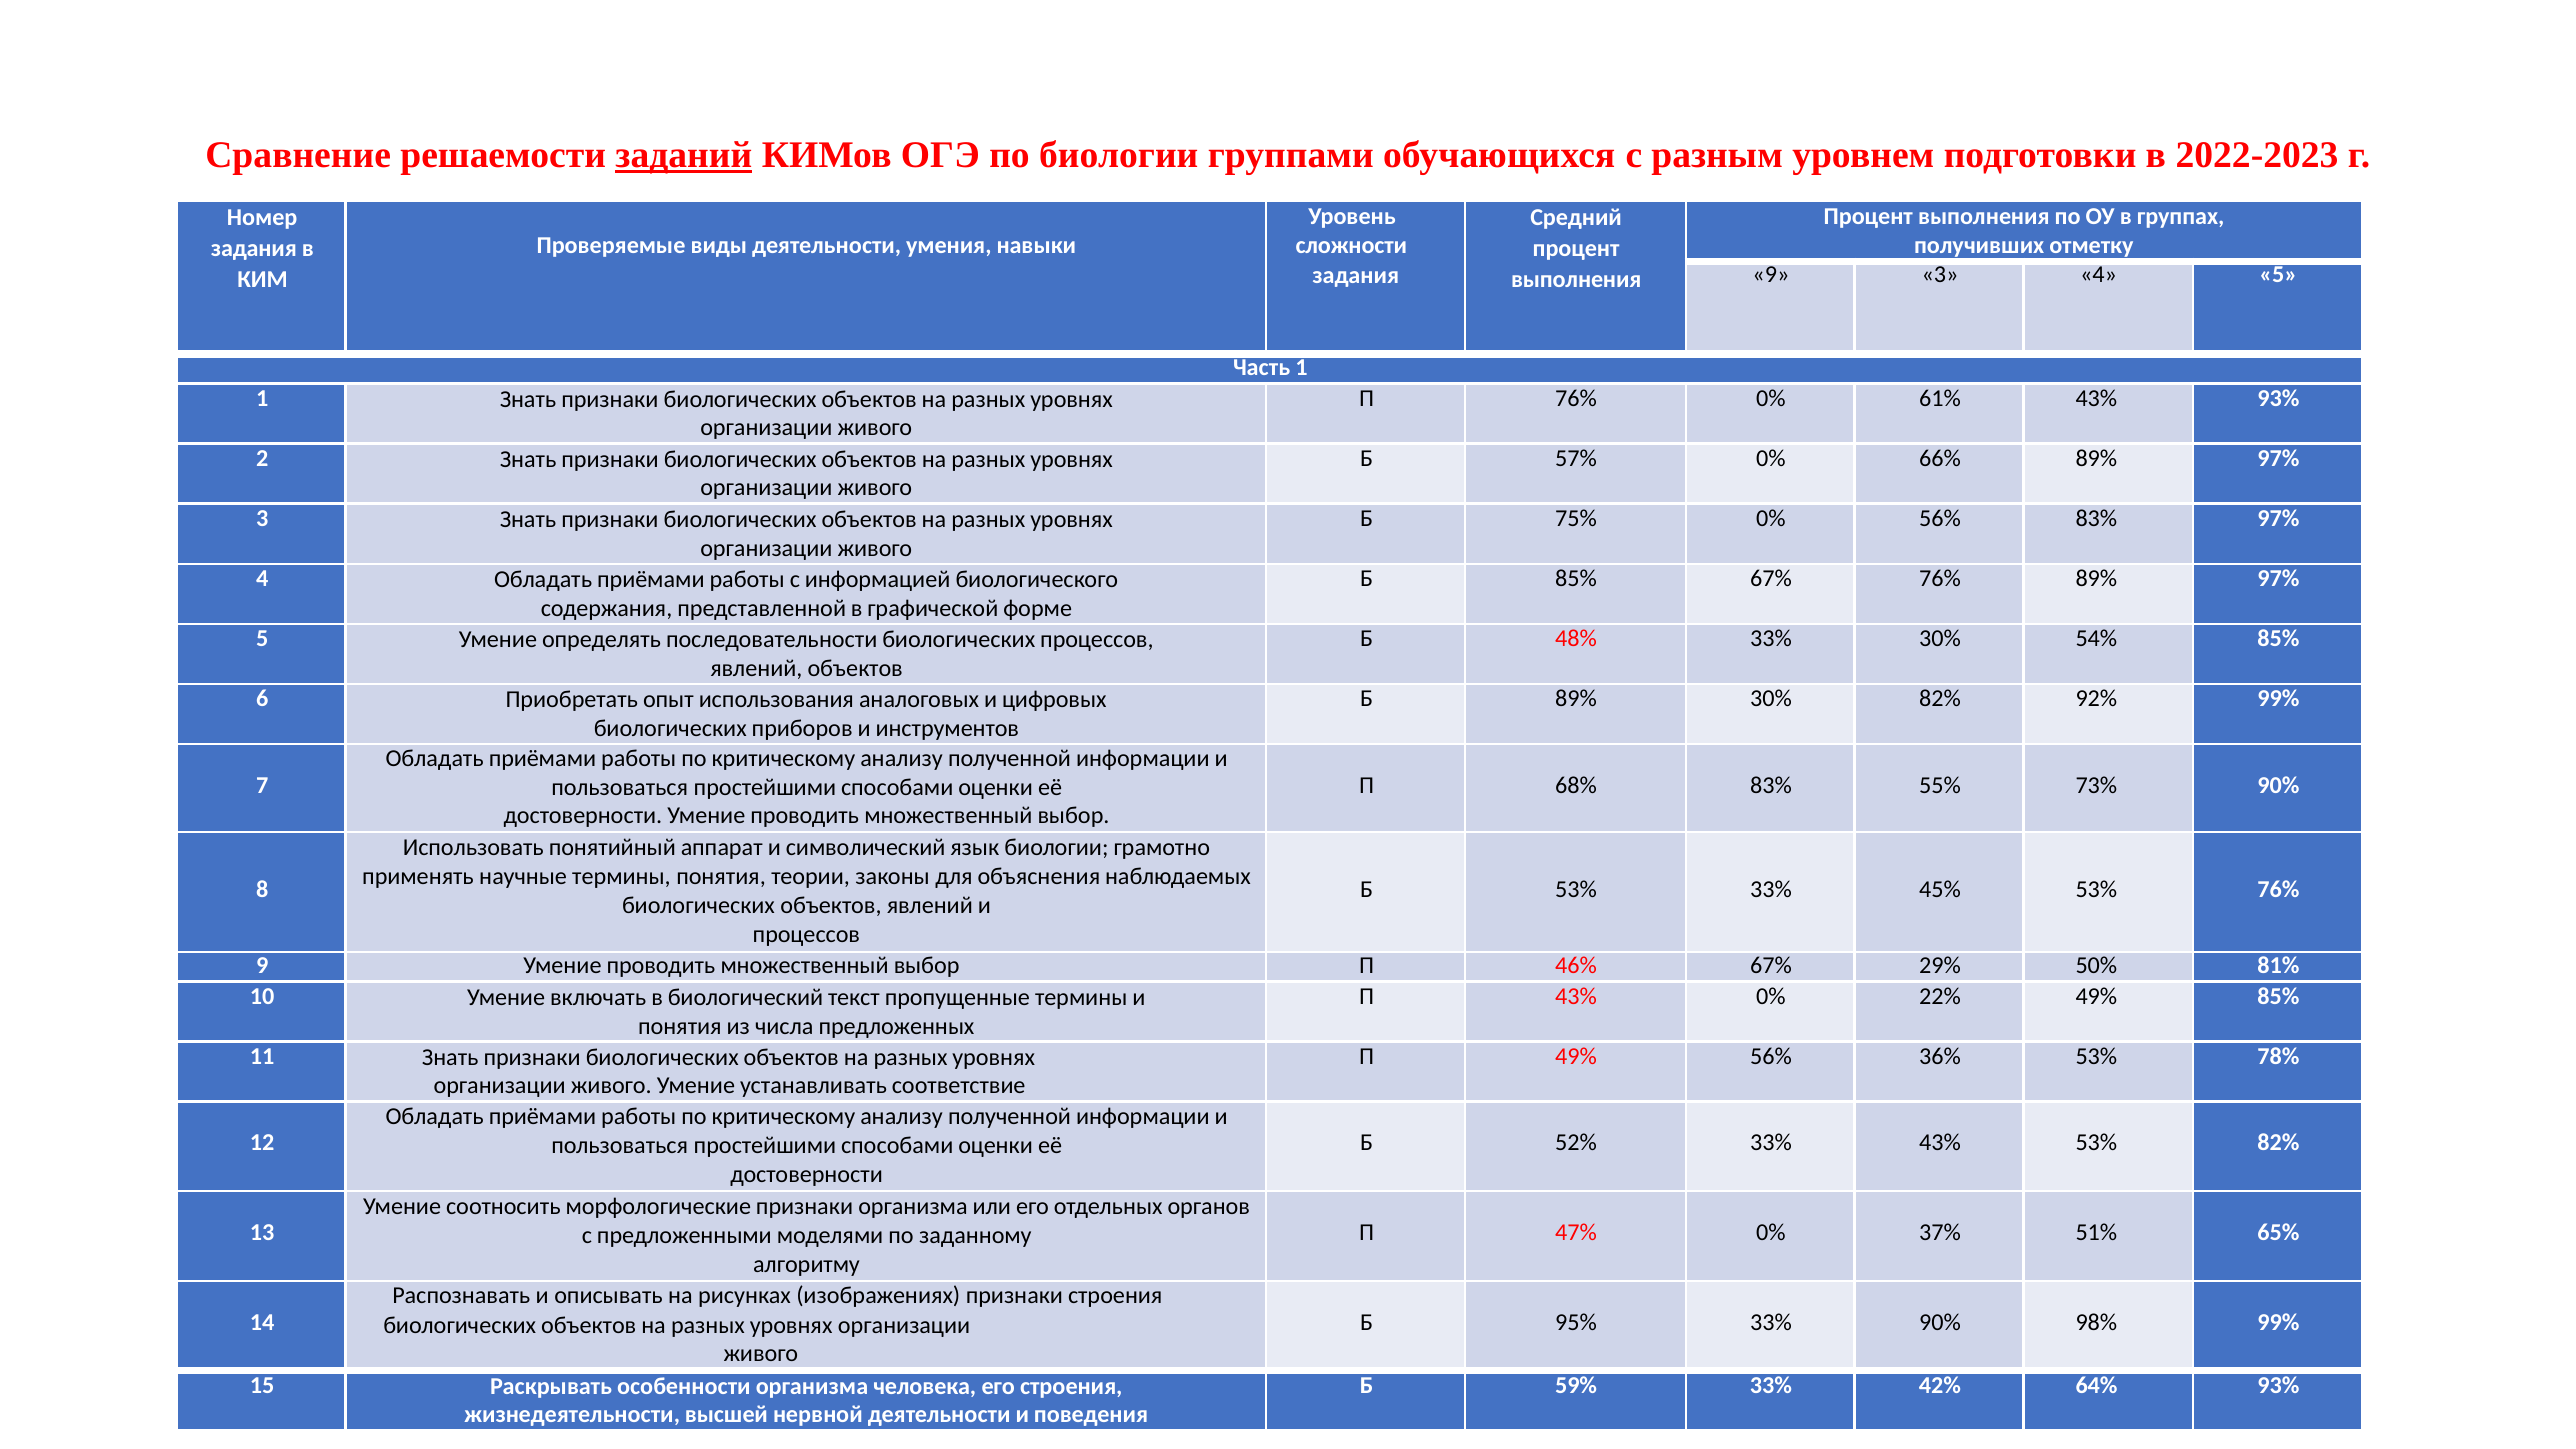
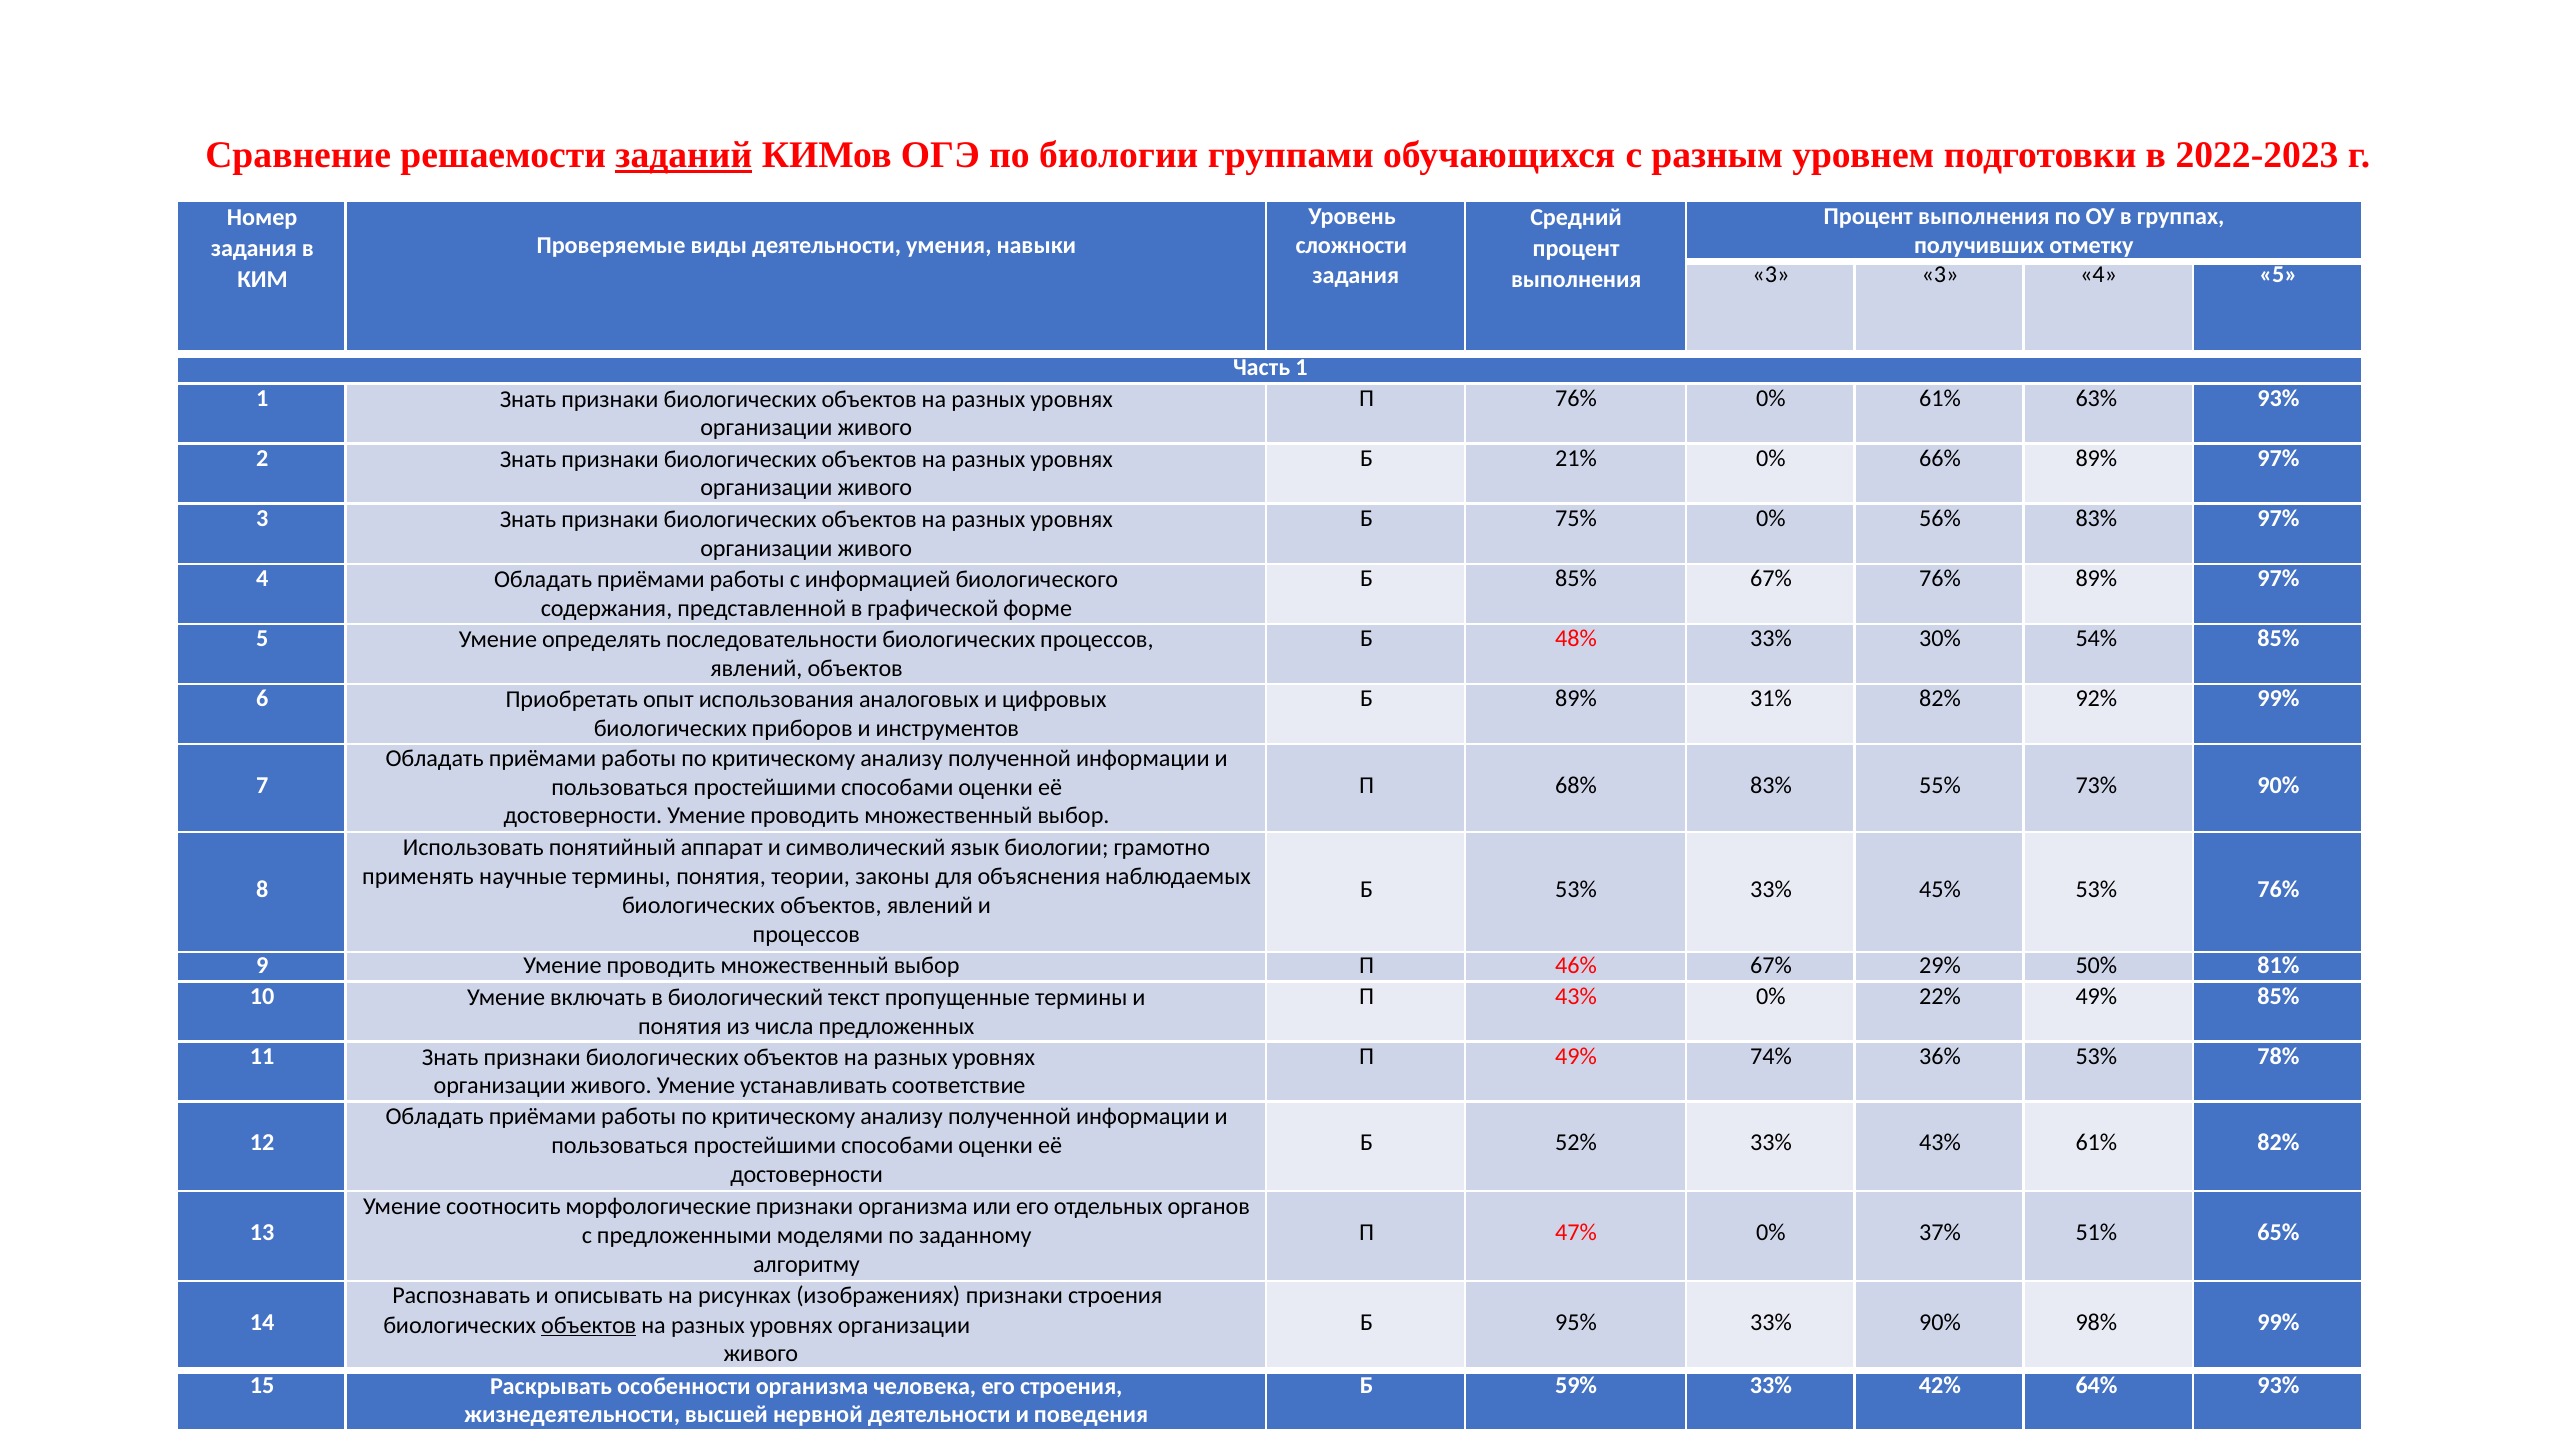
9: 9 -> 3 (1771, 275)
61% 43%: 43% -> 63% (2096, 398)
57%: 57% -> 21% (1576, 458)
89% 30%: 30% -> 31% (1771, 699)
49% 56%: 56% -> 74% (1771, 1056)
43% 53%: 53% -> 61% (2096, 1143)
объектов underline: none -> present (589, 1325)
